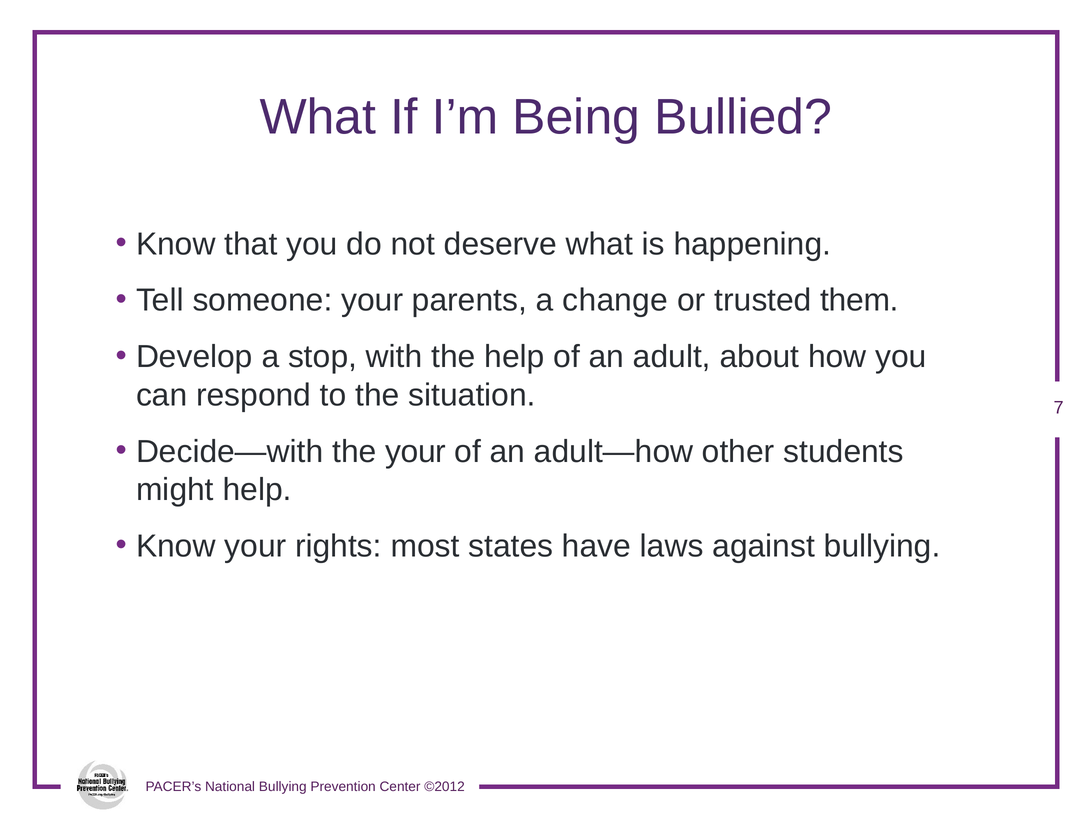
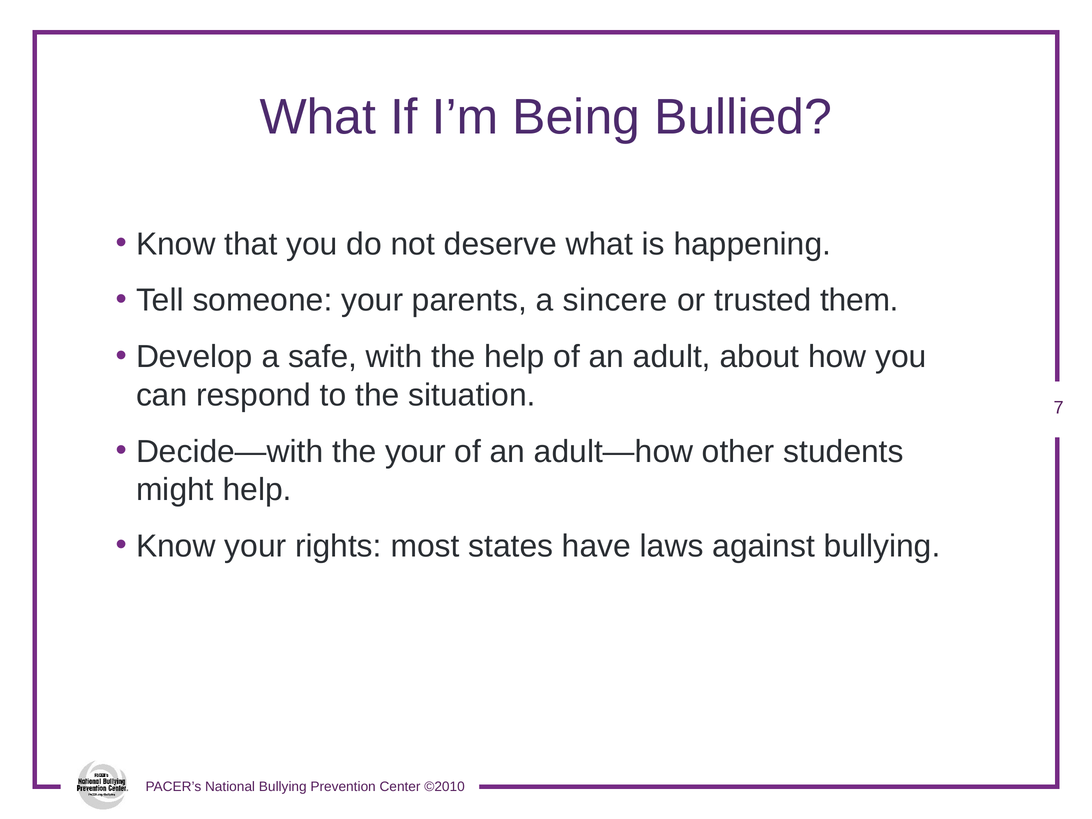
change: change -> sincere (615, 300)
stop: stop -> safe (323, 357)
©2012: ©2012 -> ©2010 (445, 787)
